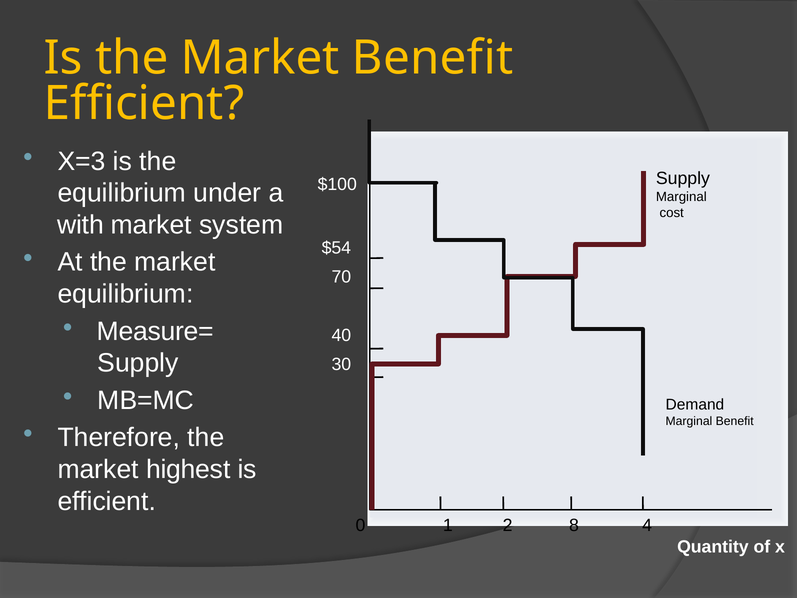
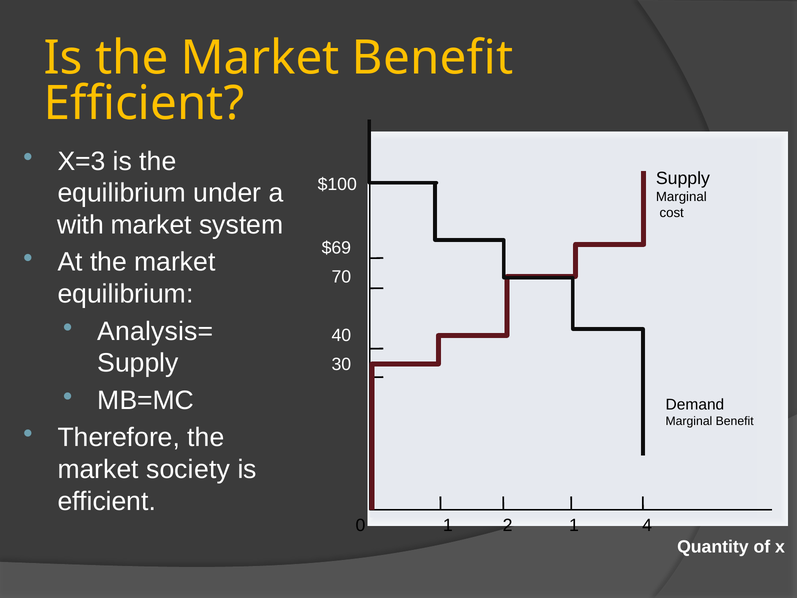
$54: $54 -> $69 (336, 248)
Measure=: Measure= -> Analysis= (155, 331)
highest: highest -> society (188, 469)
2 8: 8 -> 1 (574, 525)
